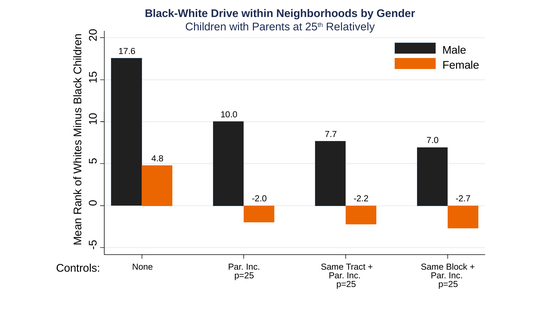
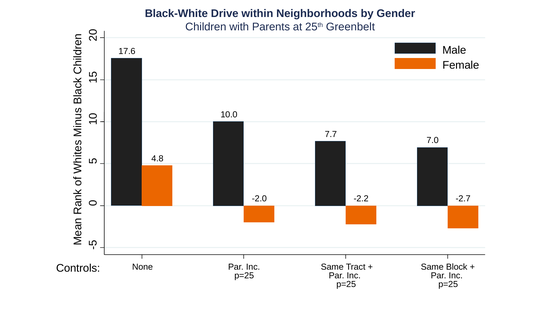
Relatively: Relatively -> Greenbelt (350, 27)
